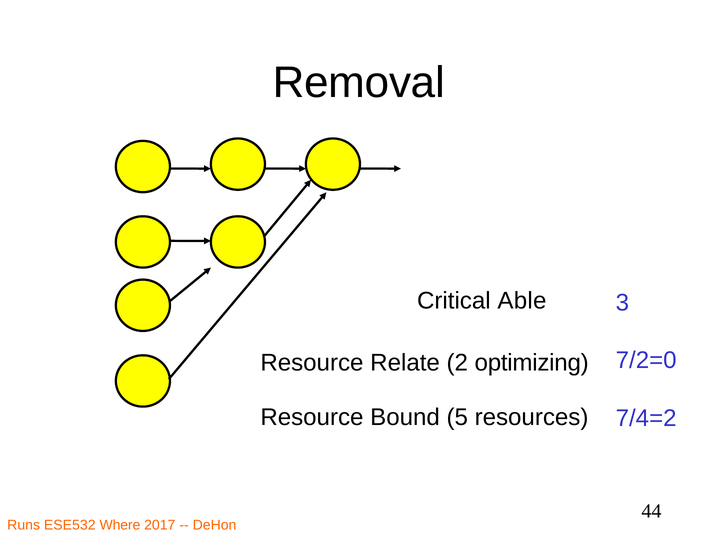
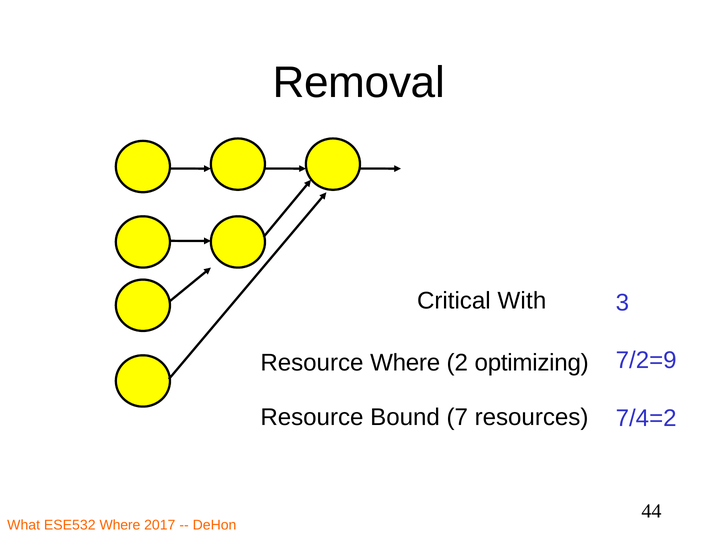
Able: Able -> With (522, 301)
7/2=0: 7/2=0 -> 7/2=9 (646, 361)
Resource Relate: Relate -> Where (405, 363)
5: 5 -> 7 (457, 417)
Runs: Runs -> What (24, 525)
